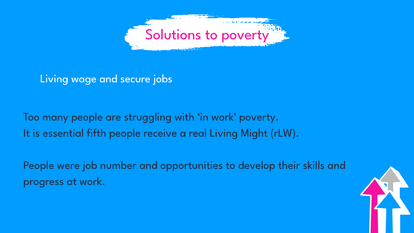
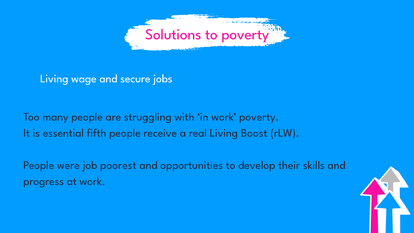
Might: Might -> Boost (254, 133)
number: number -> poorest (118, 165)
